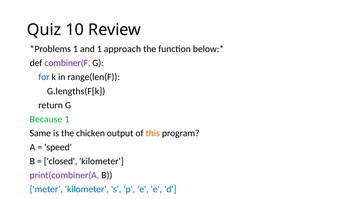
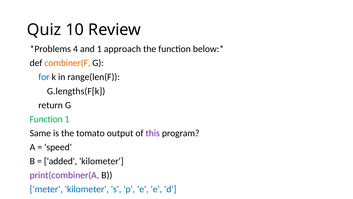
1: 1 -> 4 (76, 49)
combiner(F colour: purple -> orange (67, 63)
Because: Because -> Function (46, 119)
chicken: chicken -> tomato (90, 133)
this colour: orange -> purple (153, 133)
closed: closed -> added (61, 161)
